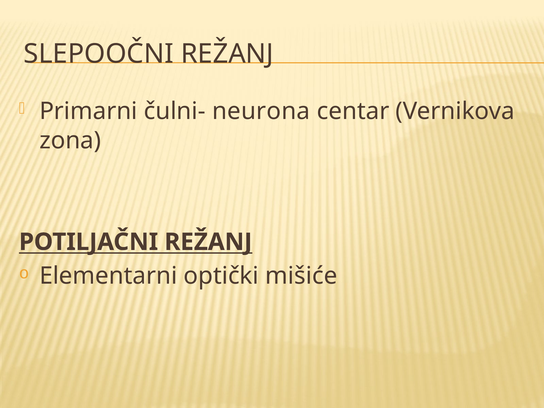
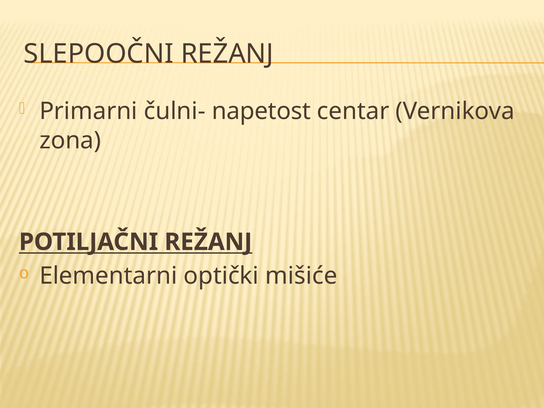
neurona: neurona -> napetost (261, 111)
